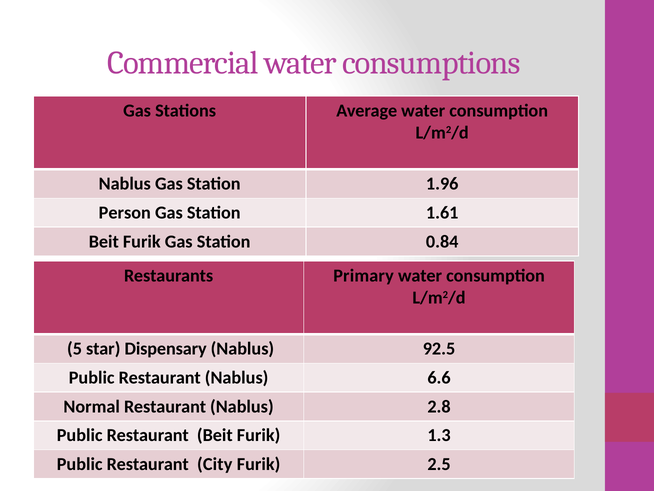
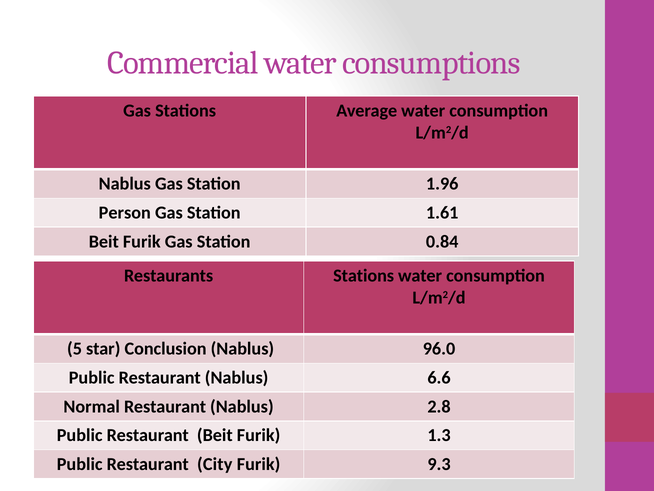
Restaurants Primary: Primary -> Stations (364, 275)
Dispensary: Dispensary -> Conclusion (166, 349)
92.5: 92.5 -> 96.0 (439, 349)
2.5: 2.5 -> 9.3 (439, 464)
